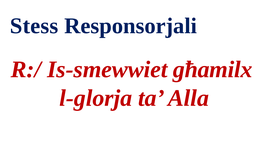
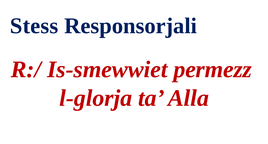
għamilx: għamilx -> permezz (213, 70)
